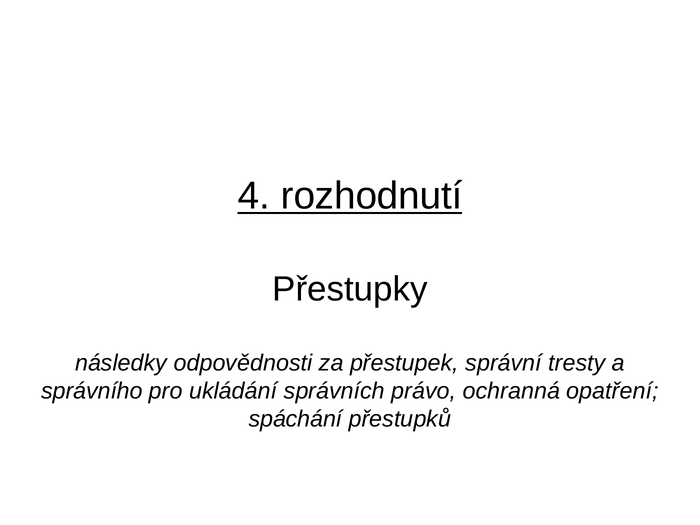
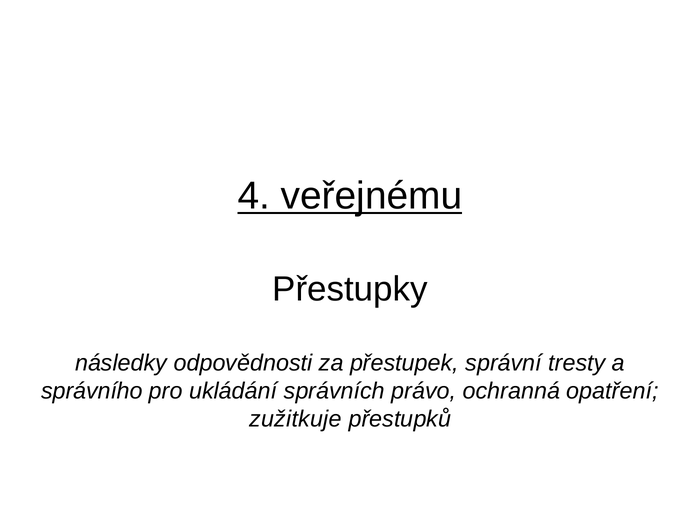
rozhodnutí: rozhodnutí -> veřejnému (372, 196)
spáchání: spáchání -> zužitkuje (295, 419)
